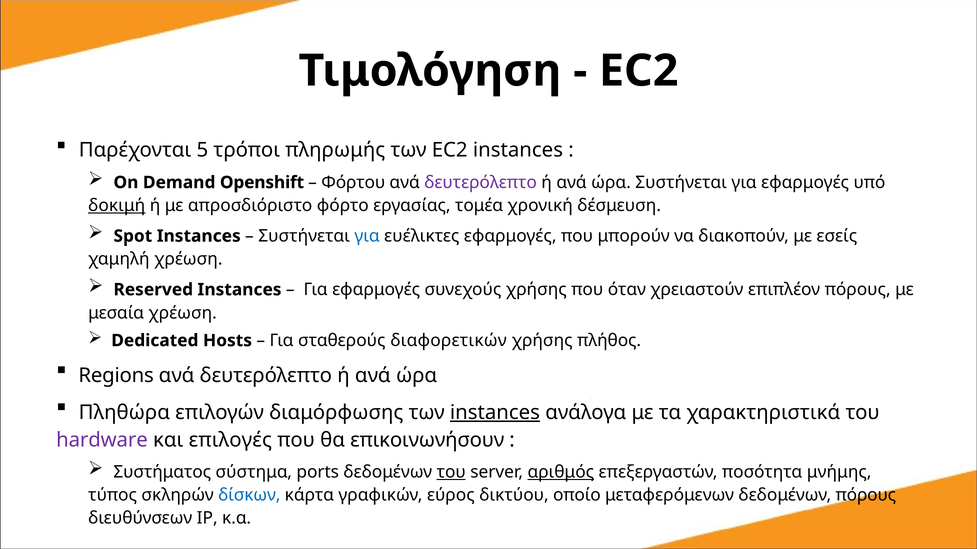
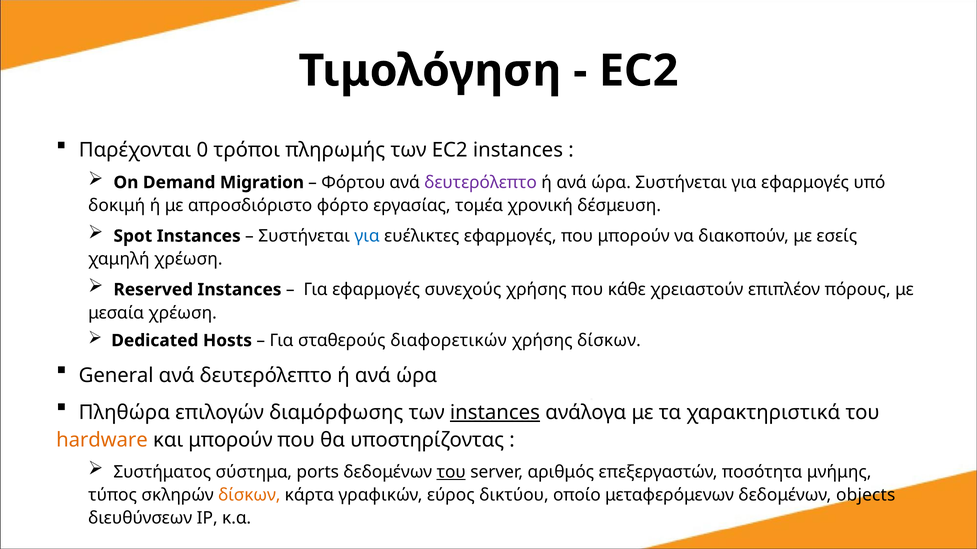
5: 5 -> 0 (202, 150)
Openshift: Openshift -> Migration (262, 183)
δοκιμή underline: present -> none (117, 206)
όταν: όταν -> κάθε (627, 290)
χρήσης πλήθος: πλήθος -> δίσκων (609, 341)
Regions: Regions -> General (116, 376)
hardware colour: purple -> orange (102, 440)
και επιλογές: επιλογές -> μπορούν (230, 440)
επικοινωνήσουν: επικοινωνήσουν -> υποστηρίζοντας (427, 440)
αριθμός underline: present -> none (561, 472)
δίσκων colour: blue -> orange (249, 496)
δεδομένων πόρους: πόρους -> objects (866, 496)
